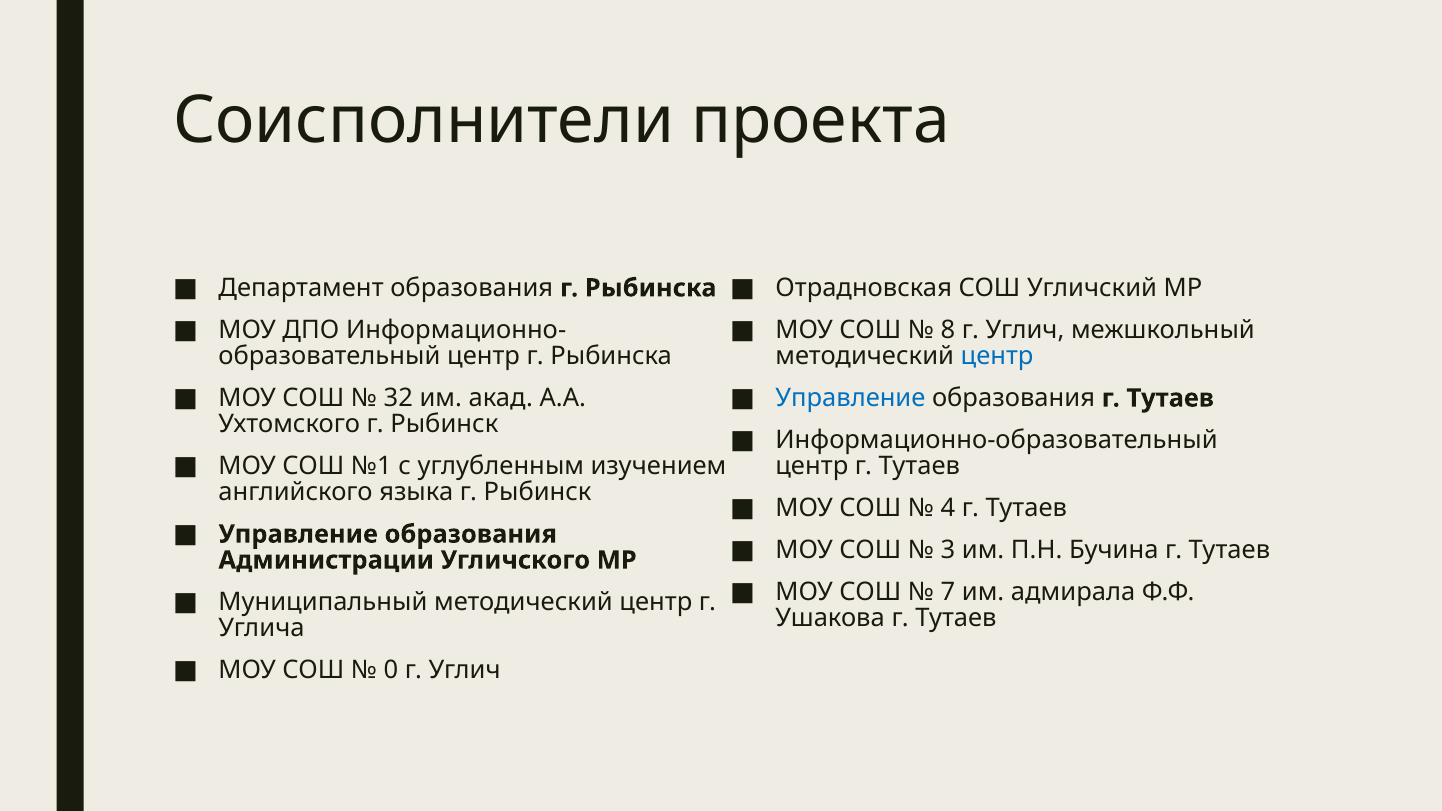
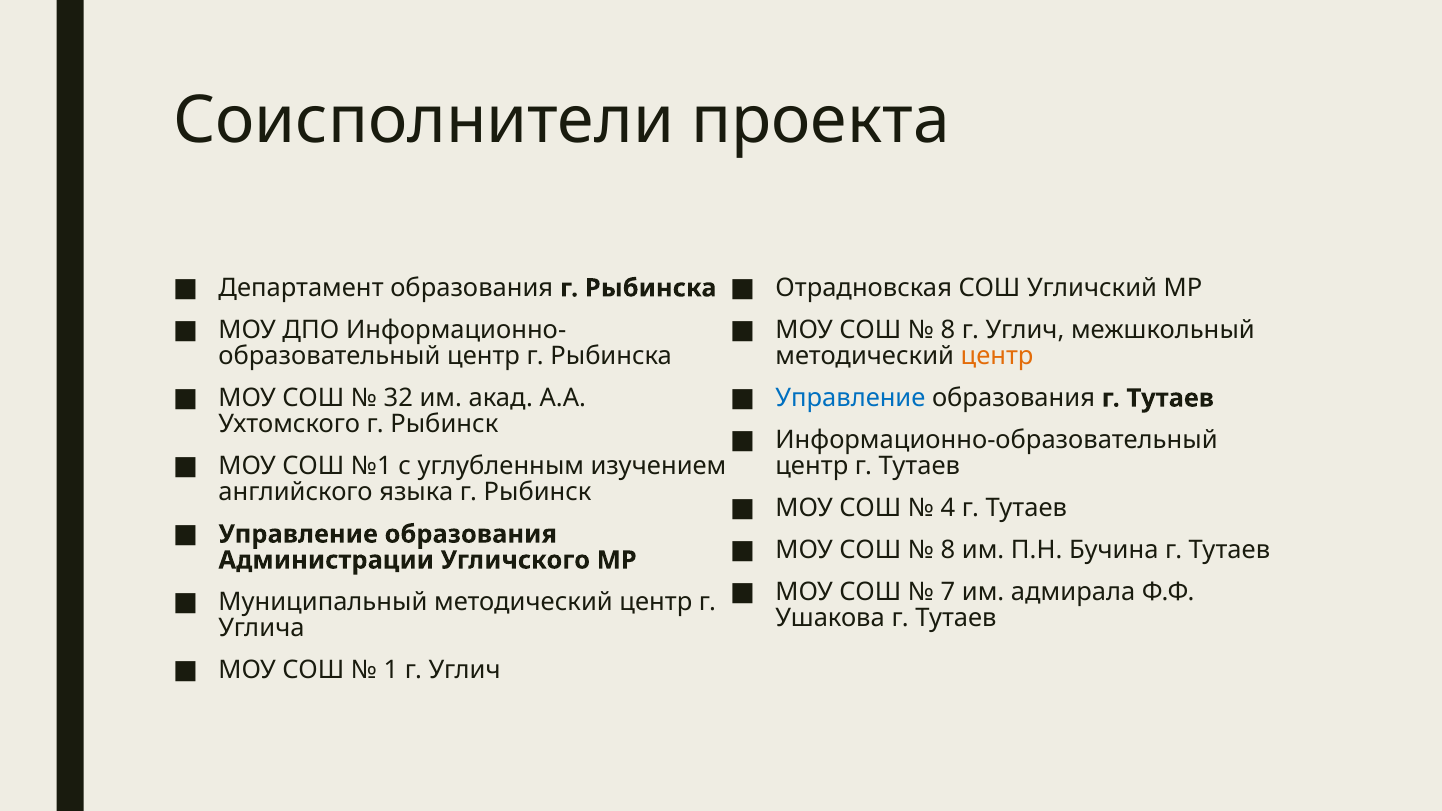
центр colour: blue -> orange (997, 356)
3: 3 -> 8 (948, 550)
0: 0 -> 1 (391, 670)
